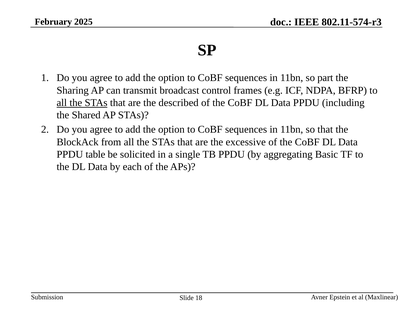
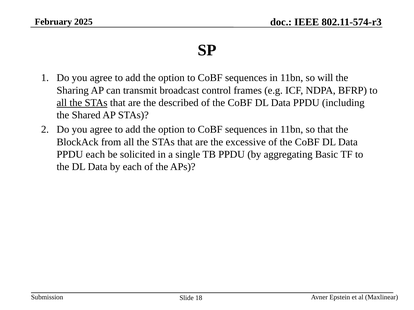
part: part -> will (325, 78)
PPDU table: table -> each (95, 155)
